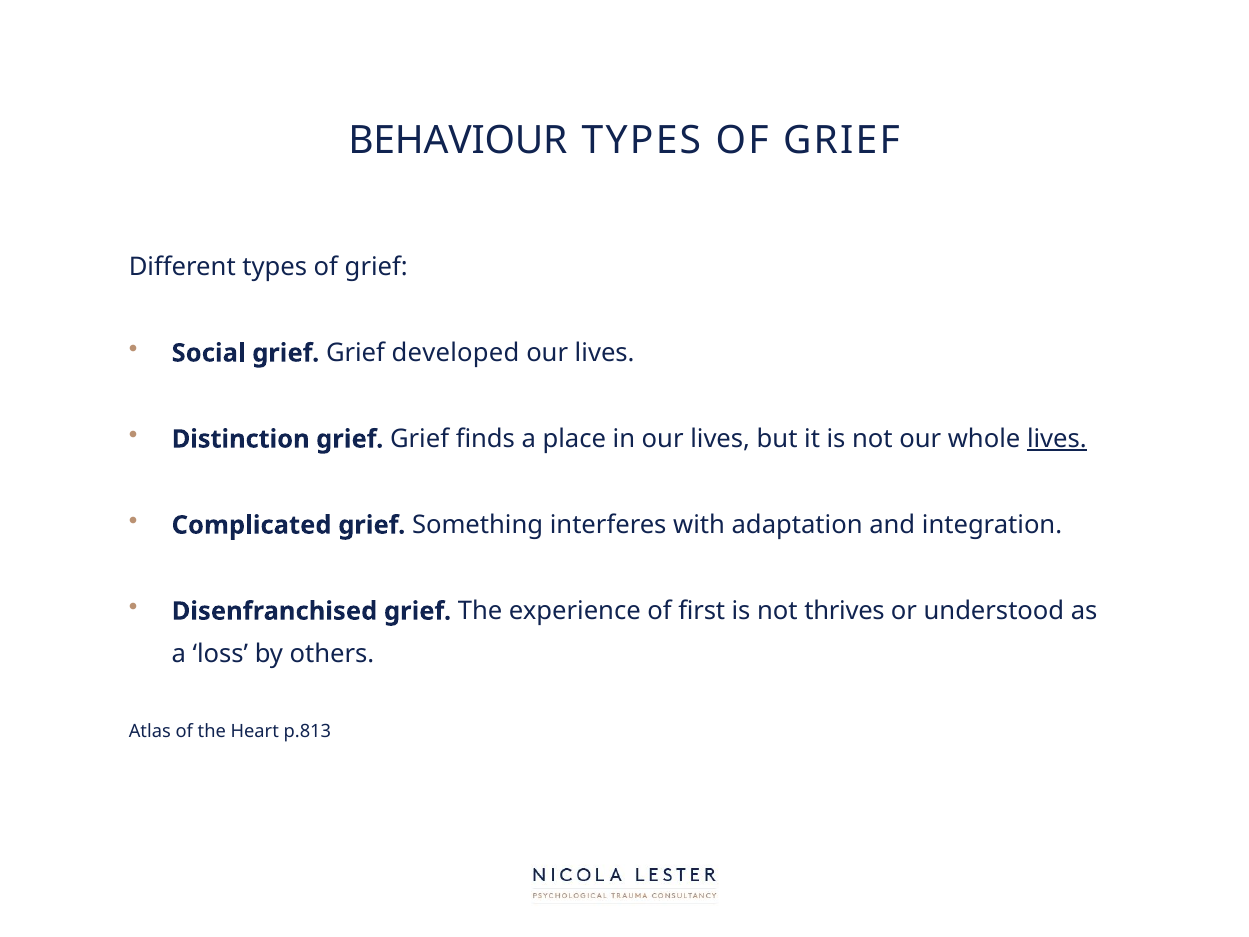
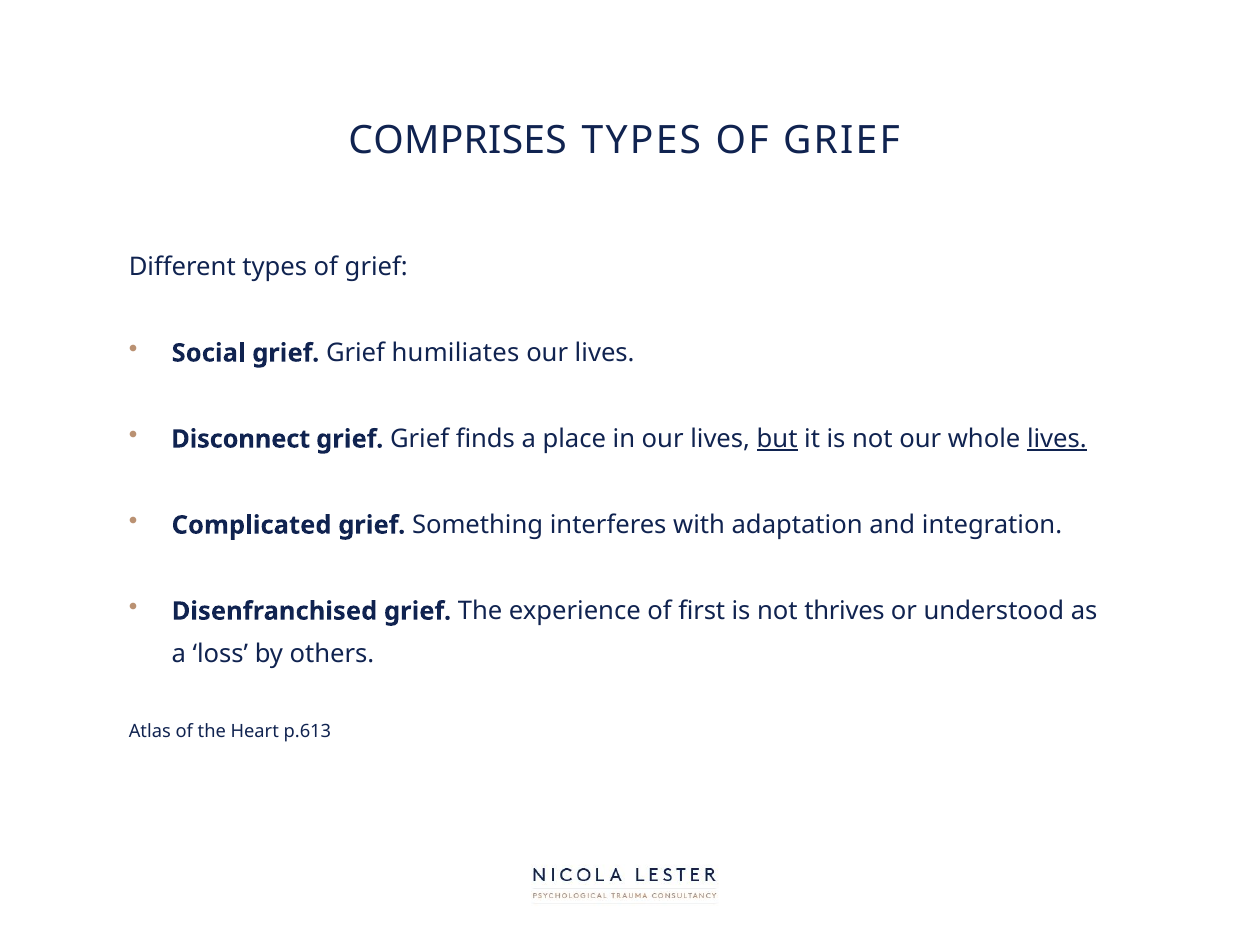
BEHAVIOUR: BEHAVIOUR -> COMPRISES (458, 141)
developed: developed -> humiliates (456, 353)
Distinction: Distinction -> Disconnect (241, 439)
but underline: none -> present (777, 439)
p.813: p.813 -> p.613 (307, 732)
